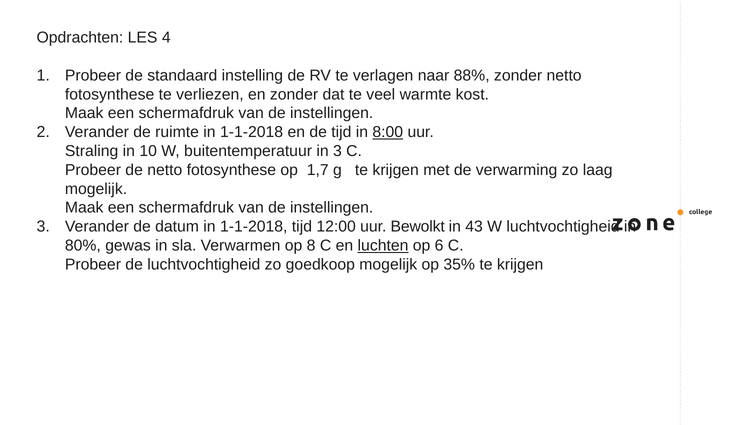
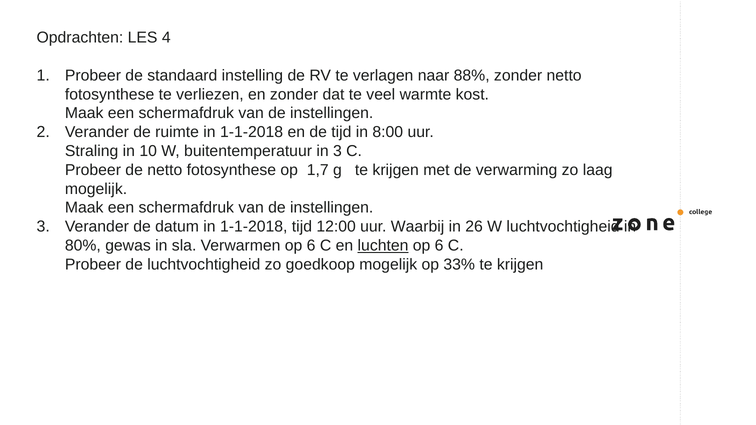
8:00 underline: present -> none (388, 132)
Bewolkt: Bewolkt -> Waarbij (418, 227)
43: 43 -> 26 (474, 227)
Verwarmen op 8: 8 -> 6 (311, 246)
35%: 35% -> 33% (459, 265)
